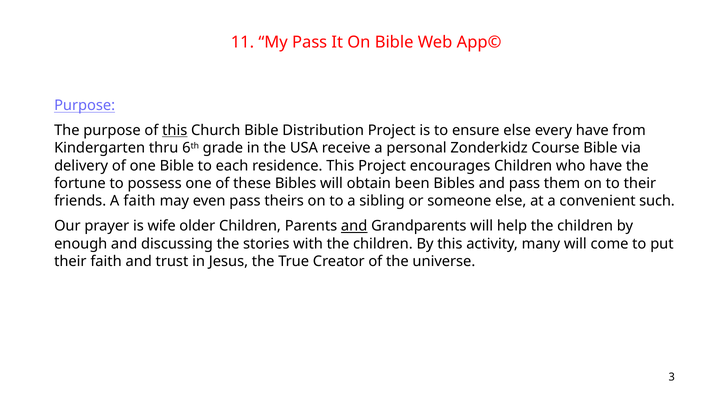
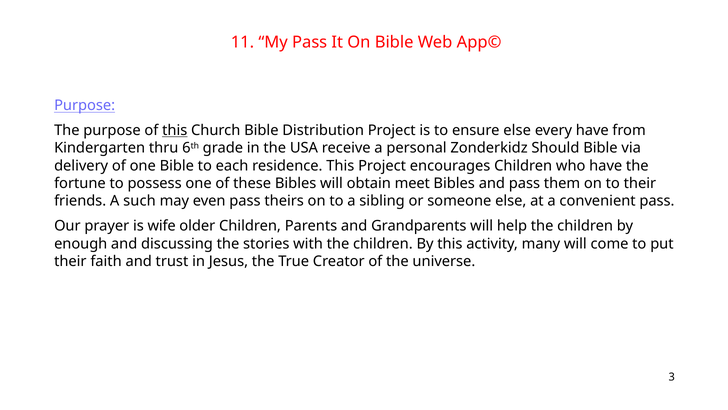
Course: Course -> Should (555, 148)
been: been -> meet (412, 183)
A faith: faith -> such (139, 201)
convenient such: such -> pass (657, 201)
and underline: present -> none (354, 226)
